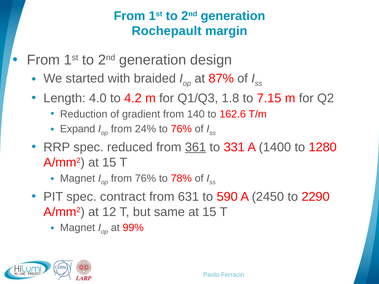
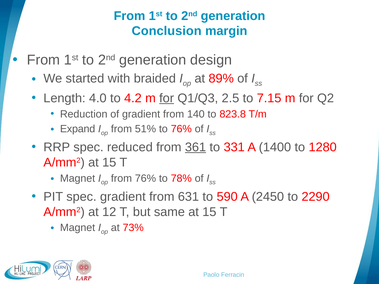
Rochepault: Rochepault -> Conclusion (167, 31)
87%: 87% -> 89% (221, 79)
for underline: none -> present (167, 98)
1.8: 1.8 -> 2.5 (230, 98)
162.6: 162.6 -> 823.8 (233, 114)
24%: 24% -> 51% (145, 129)
spec contract: contract -> gradient (123, 197)
99%: 99% -> 73% (133, 228)
